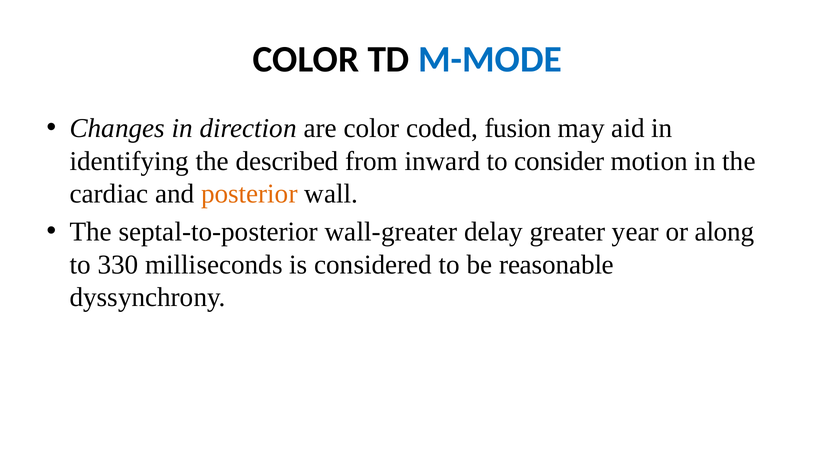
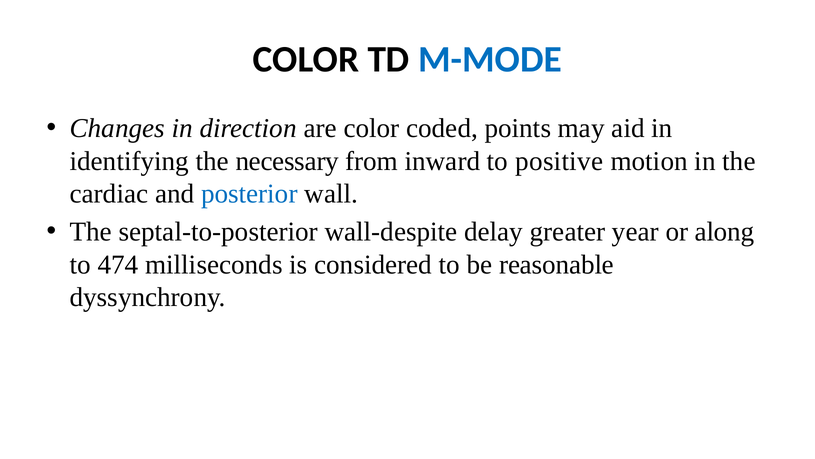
fusion: fusion -> points (518, 128)
described: described -> necessary (287, 161)
consider: consider -> positive (559, 161)
posterior colour: orange -> blue (249, 194)
wall-greater: wall-greater -> wall-despite (391, 232)
330: 330 -> 474 (118, 264)
